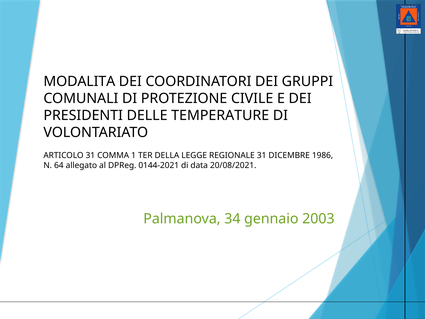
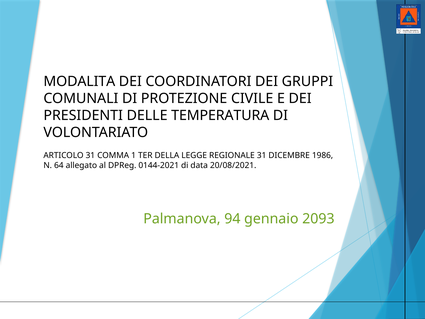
TEMPERATURE: TEMPERATURE -> TEMPERATURA (220, 115)
34: 34 -> 94 (232, 219)
2003: 2003 -> 2093 (318, 219)
